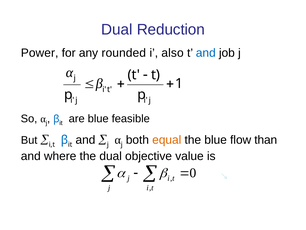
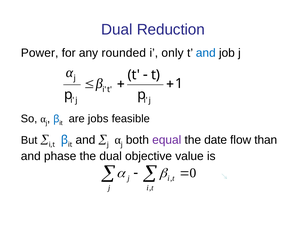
also: also -> only (173, 53)
are blue: blue -> jobs (98, 119)
equal colour: orange -> purple (167, 140)
the blue: blue -> date (216, 140)
where: where -> phase (60, 156)
